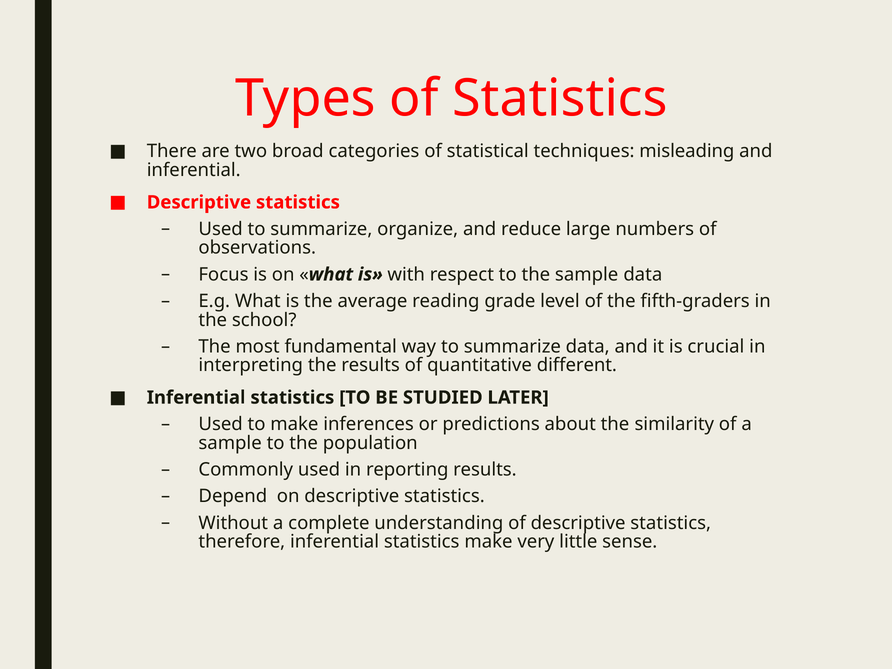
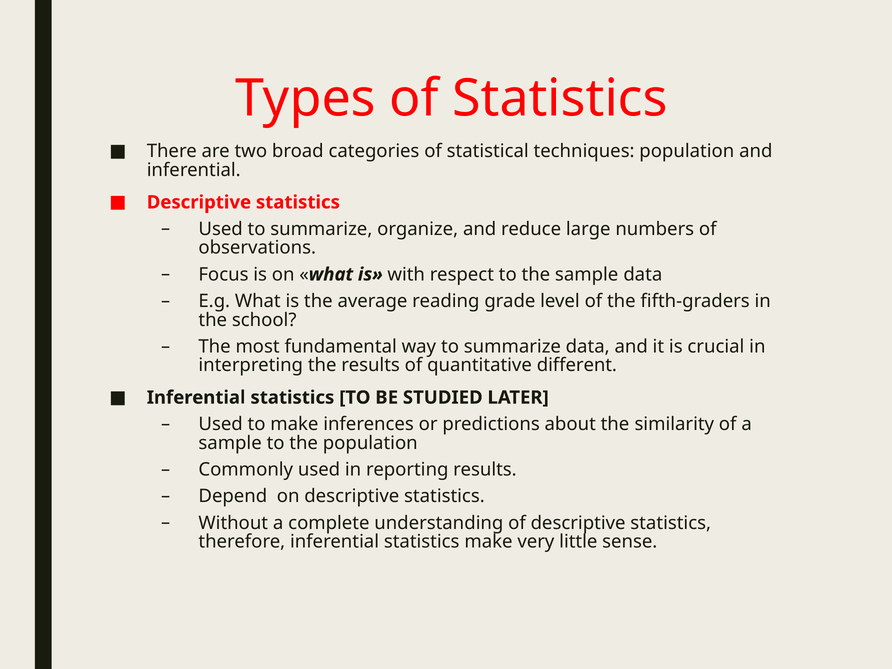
techniques misleading: misleading -> population (687, 151)
